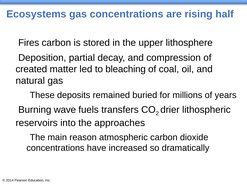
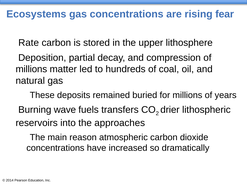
half: half -> fear (225, 14)
Fires: Fires -> Rate (29, 43)
created: created -> millions (31, 69)
bleaching: bleaching -> hundreds (126, 69)
